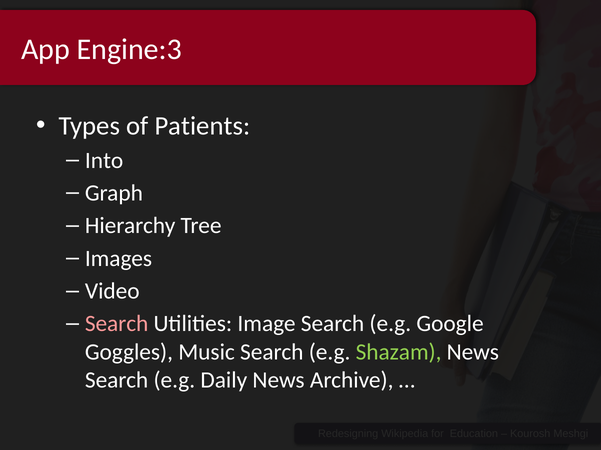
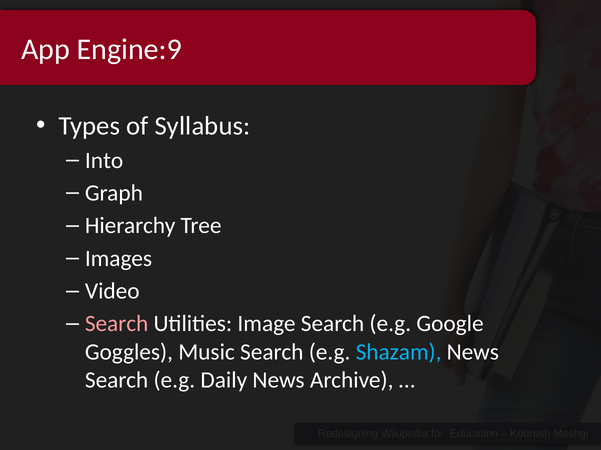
Engine:3: Engine:3 -> Engine:9 (129, 50)
Patients: Patients -> Syllabus (202, 126)
Shazam colour: light green -> light blue (399, 352)
